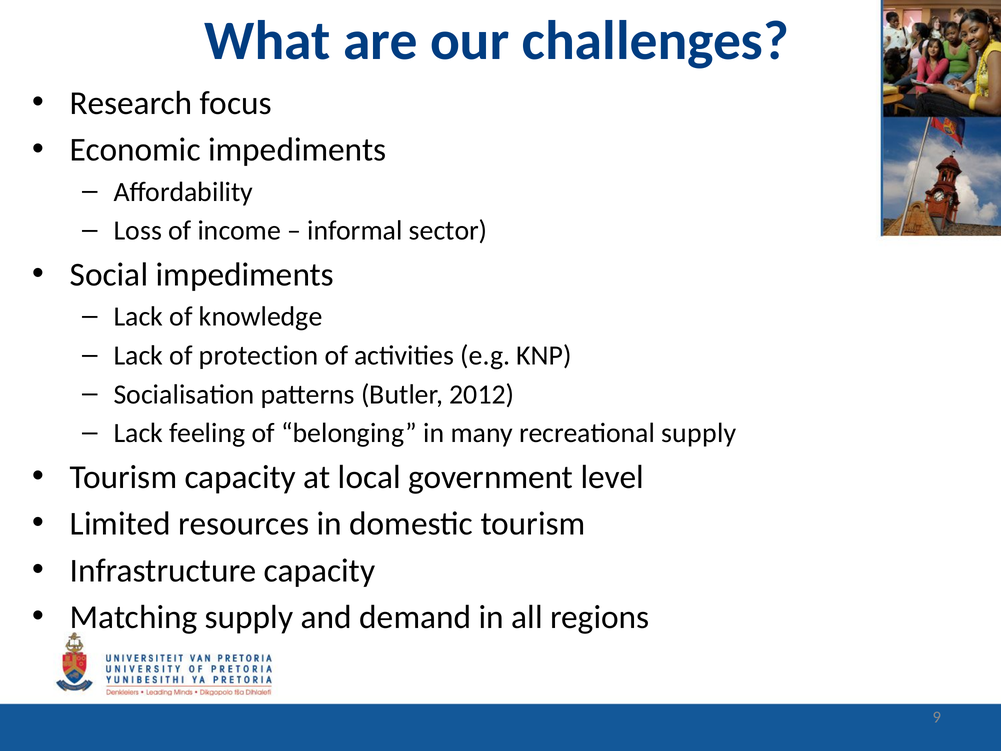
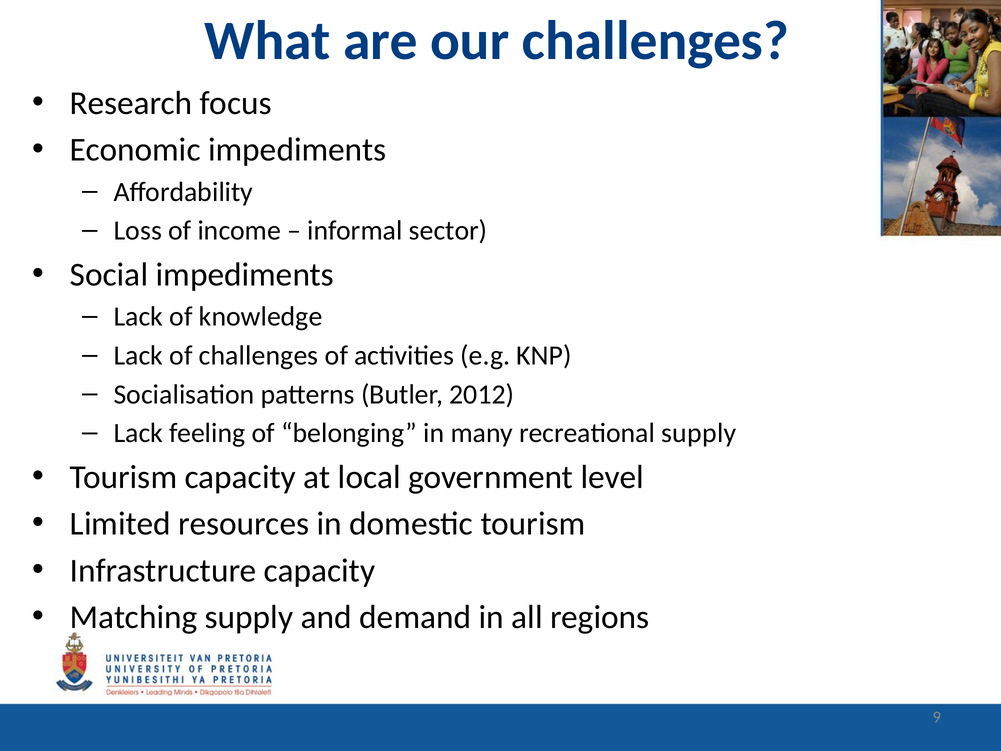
of protection: protection -> challenges (259, 355)
